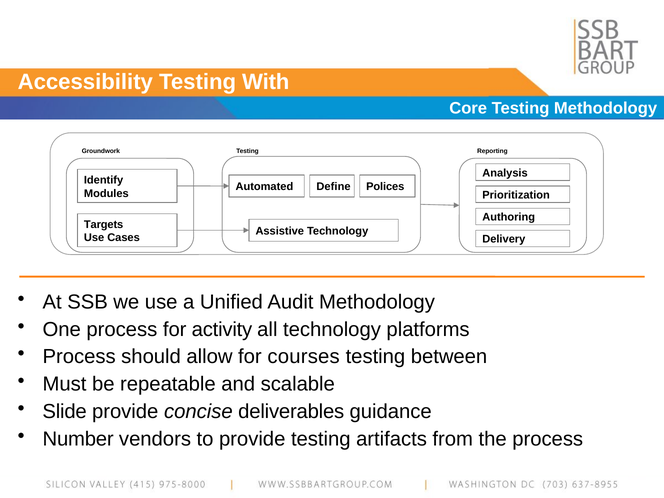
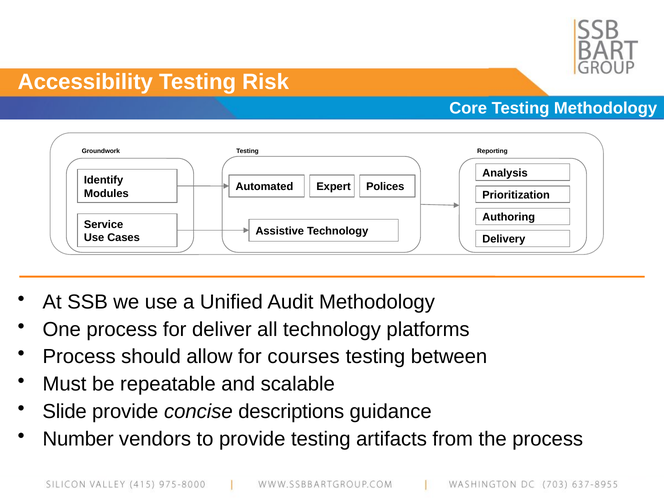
With: With -> Risk (266, 82)
Define: Define -> Expert (334, 187)
Targets: Targets -> Service (104, 224)
activity: activity -> deliver (222, 329)
deliverables: deliverables -> descriptions (291, 412)
